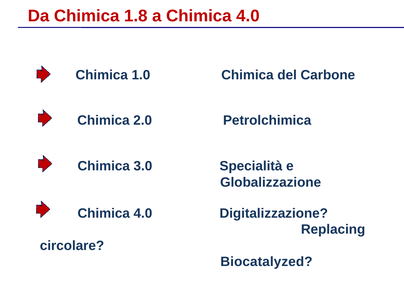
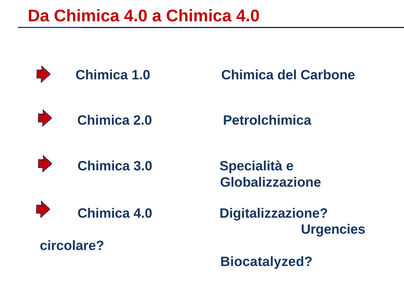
Da Chimica 1.8: 1.8 -> 4.0 (136, 16)
Replacing: Replacing -> Urgencies (333, 229)
